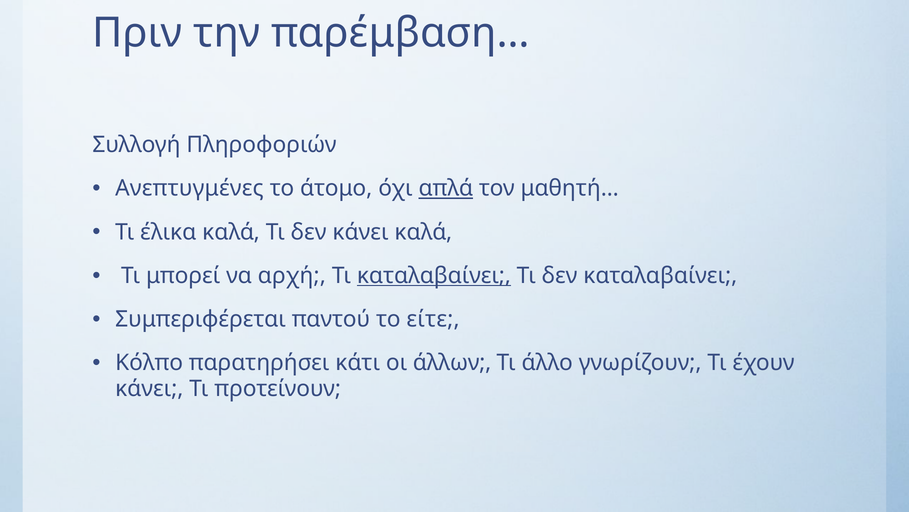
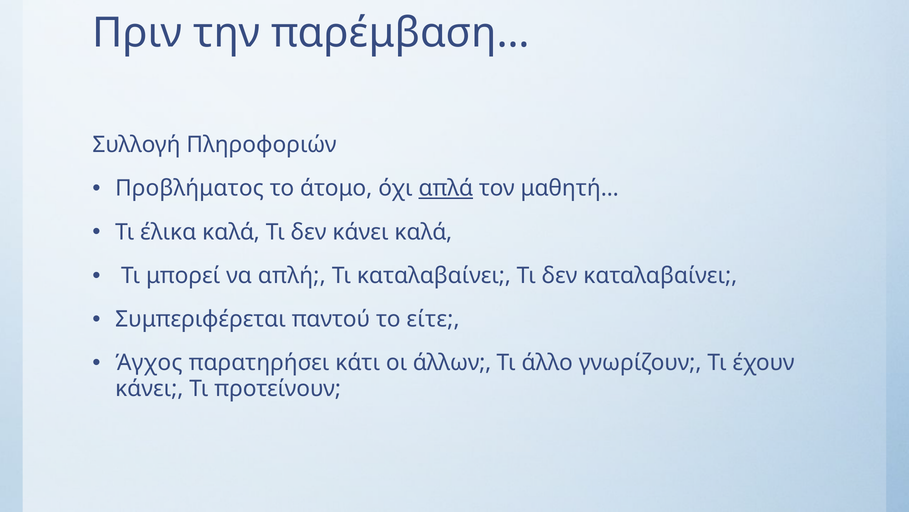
Ανεπτυγμένες: Ανεπτυγμένες -> Προβλήματος (189, 188)
αρχή: αρχή -> απλή (292, 275)
καταλαβαίνει underline: present -> none (434, 275)
Κόλπο: Κόλπο -> Άγχος (149, 363)
